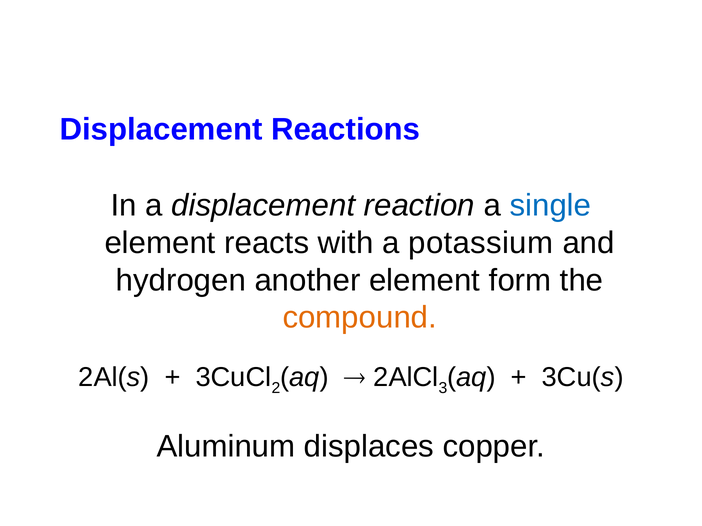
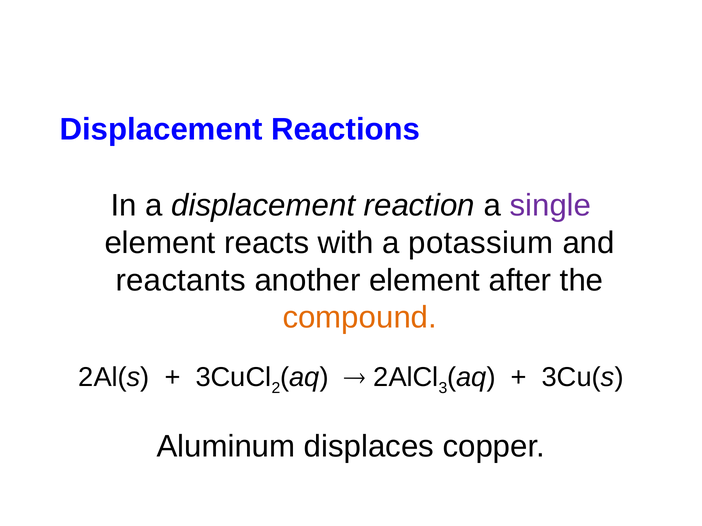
single colour: blue -> purple (551, 206)
hydrogen: hydrogen -> reactants (181, 281)
form: form -> after (520, 281)
